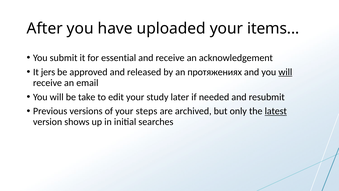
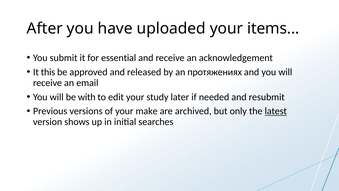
jers: jers -> this (48, 72)
will underline: present -> none (285, 72)
take: take -> with (87, 97)
steps: steps -> make (147, 111)
